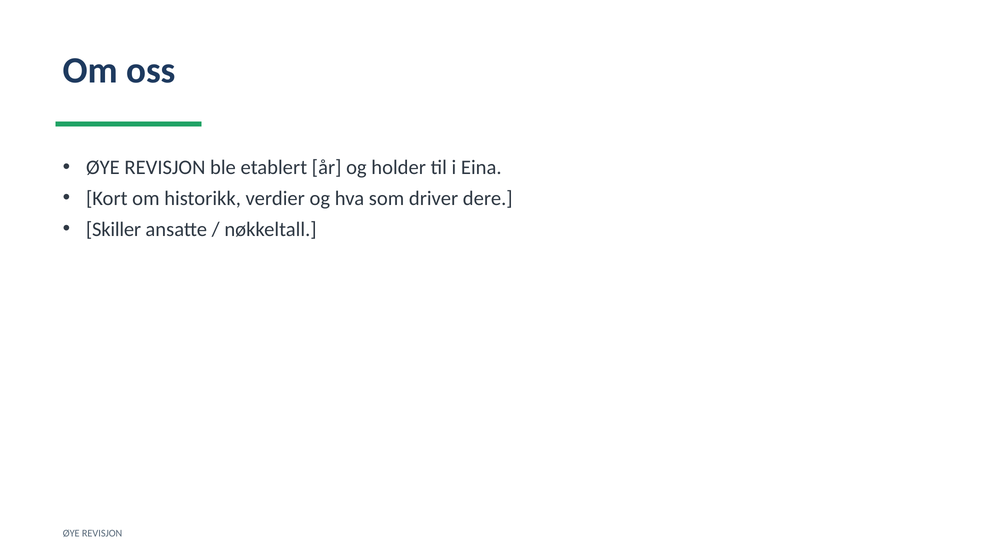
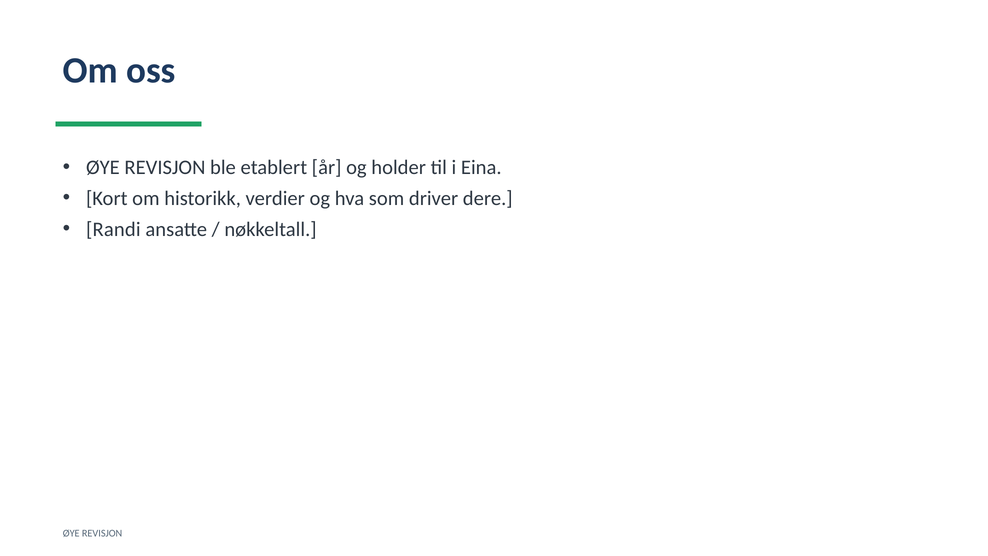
Skiller: Skiller -> Randi (113, 229)
